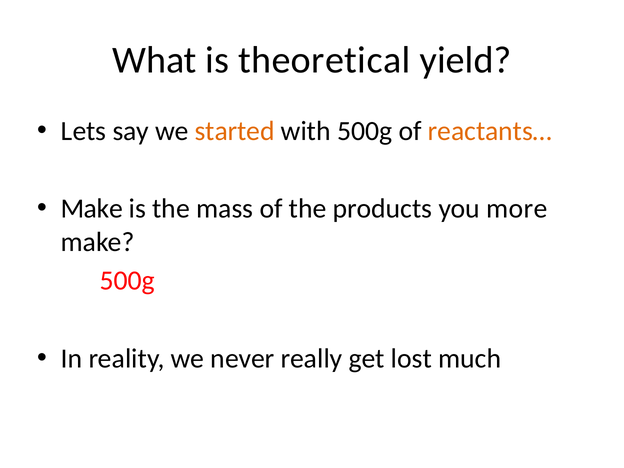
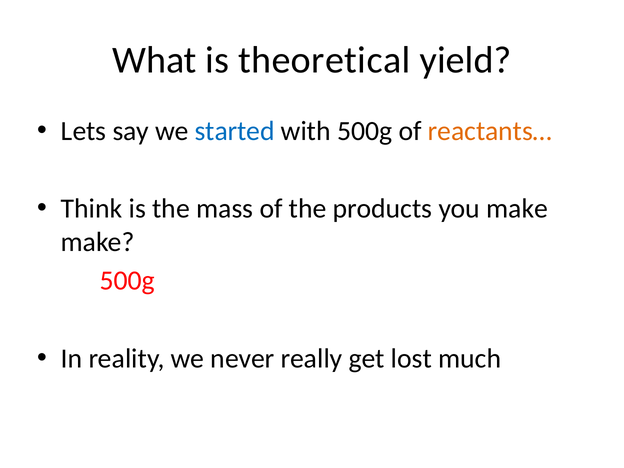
started colour: orange -> blue (235, 131)
Make: Make -> Think (92, 209)
you more: more -> make (517, 209)
